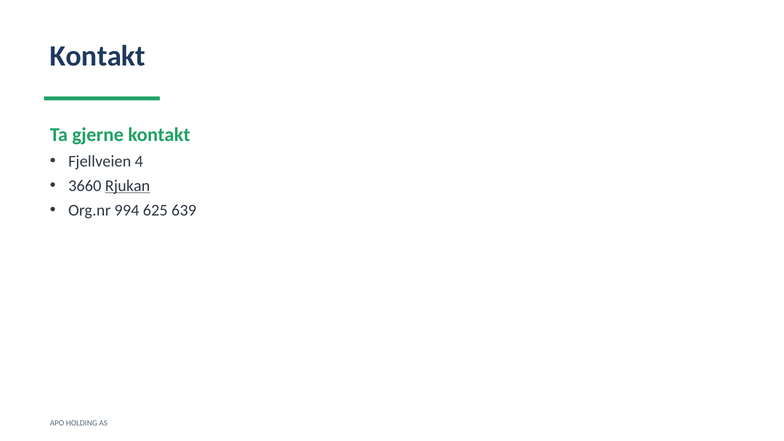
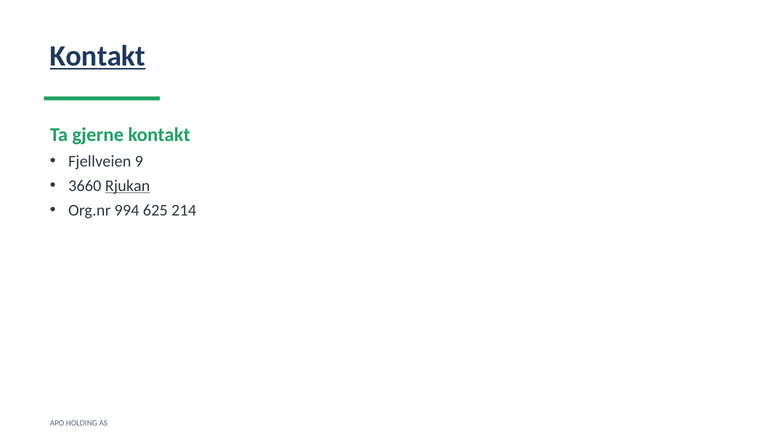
Kontakt underline: none -> present (98, 56)
4: 4 -> 9 (139, 161)
639: 639 -> 214 (184, 210)
